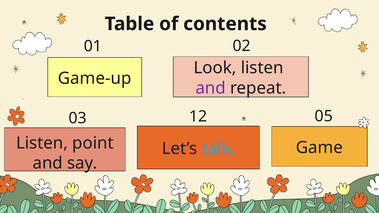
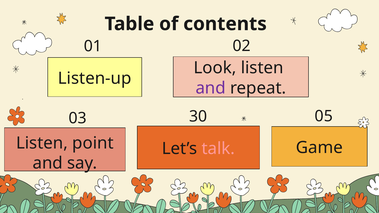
Game-up: Game-up -> Listen-up (95, 78)
12: 12 -> 30 (198, 117)
talk colour: light blue -> pink (218, 149)
